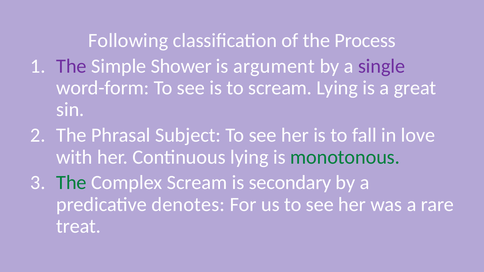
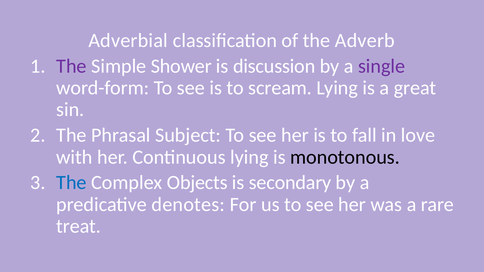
Following: Following -> Adverbial (128, 41)
Process: Process -> Adverb (365, 41)
argument: argument -> discussion (274, 66)
monotonous colour: green -> black (345, 157)
The colour: green -> blue (71, 183)
Complex Scream: Scream -> Objects (197, 183)
